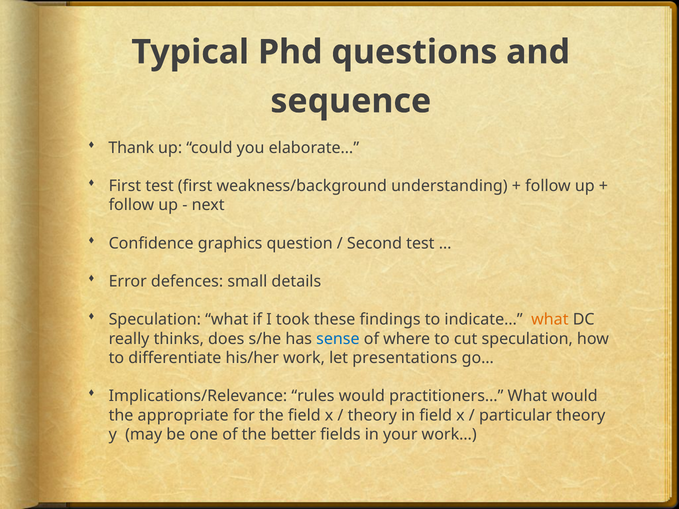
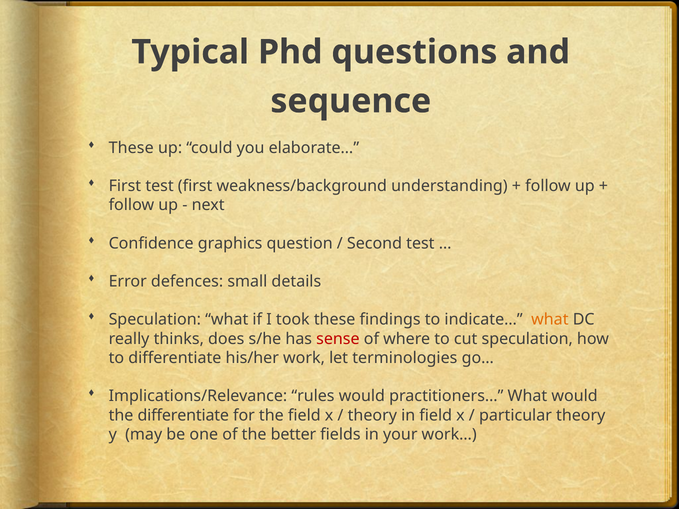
Thank: Thank -> These (131, 148)
sense colour: blue -> red (338, 339)
presentations: presentations -> terminologies (405, 358)
the appropriate: appropriate -> differentiate (183, 416)
